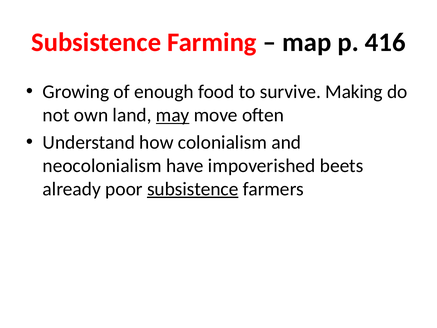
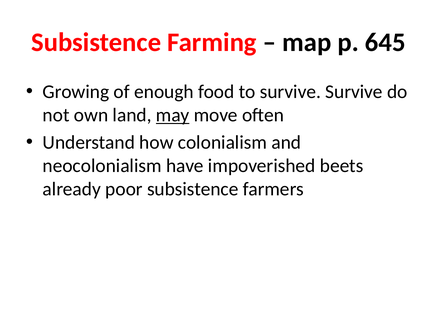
416: 416 -> 645 (385, 42)
survive Making: Making -> Survive (354, 92)
subsistence underline: present -> none (193, 189)
